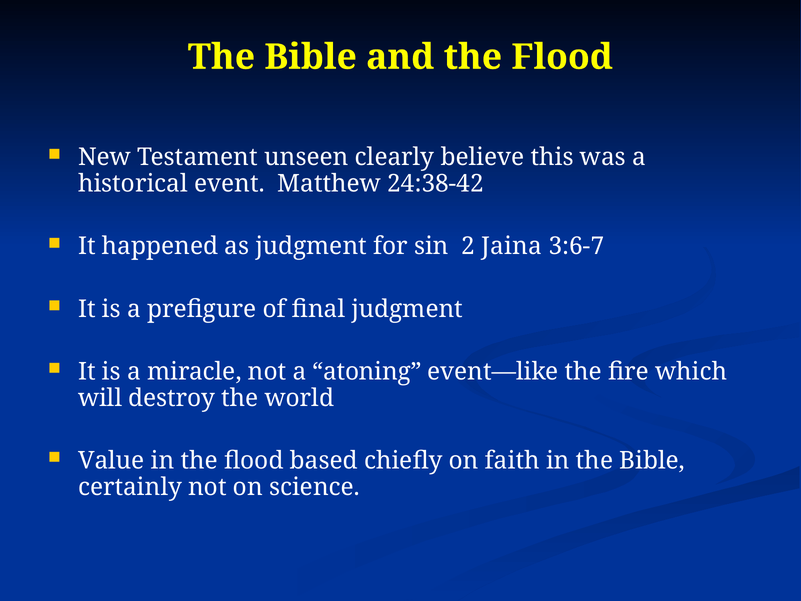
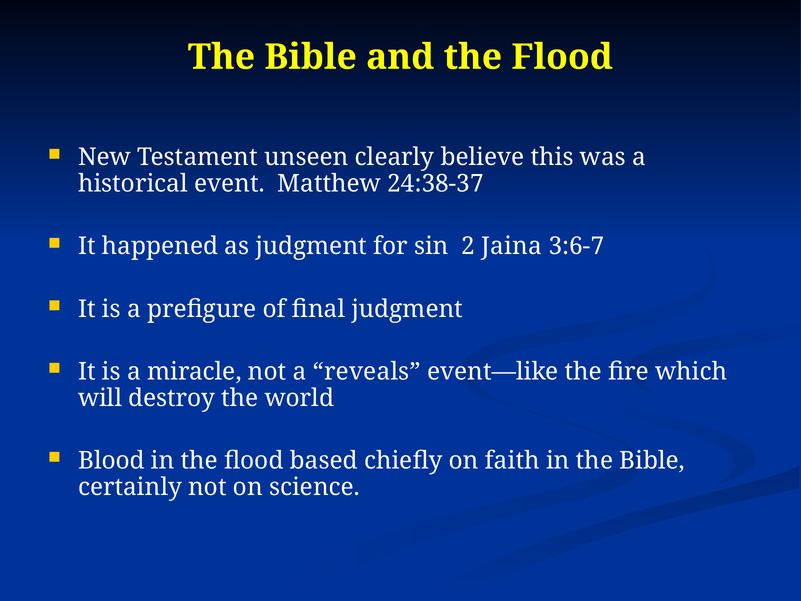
24:38-42: 24:38-42 -> 24:38-37 (436, 184)
atoning: atoning -> reveals (367, 371)
Value: Value -> Blood (111, 460)
